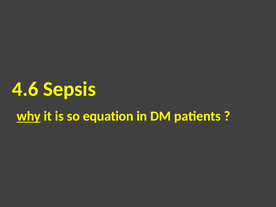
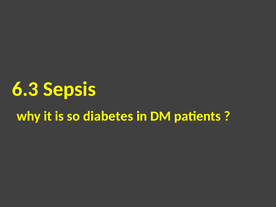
4.6: 4.6 -> 6.3 (25, 89)
why underline: present -> none (29, 116)
equation: equation -> diabetes (108, 116)
